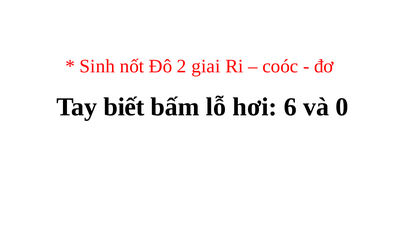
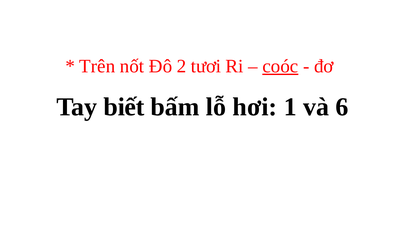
Sinh: Sinh -> Trên (97, 66)
giai: giai -> tươi (206, 66)
coóc underline: none -> present (280, 66)
6: 6 -> 1 (290, 107)
0: 0 -> 6 (342, 107)
